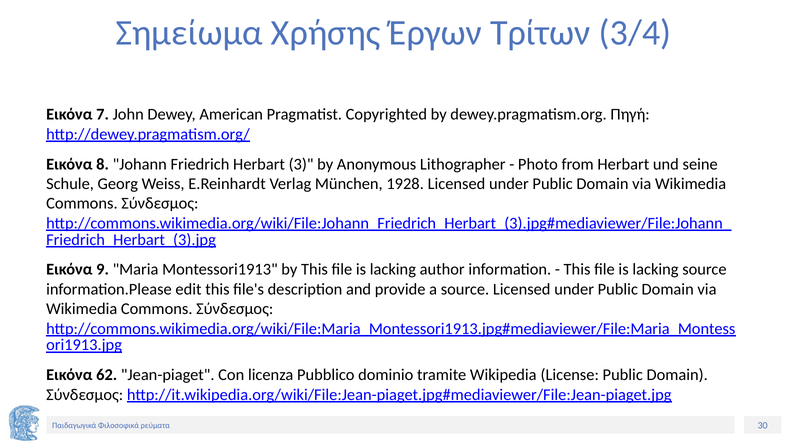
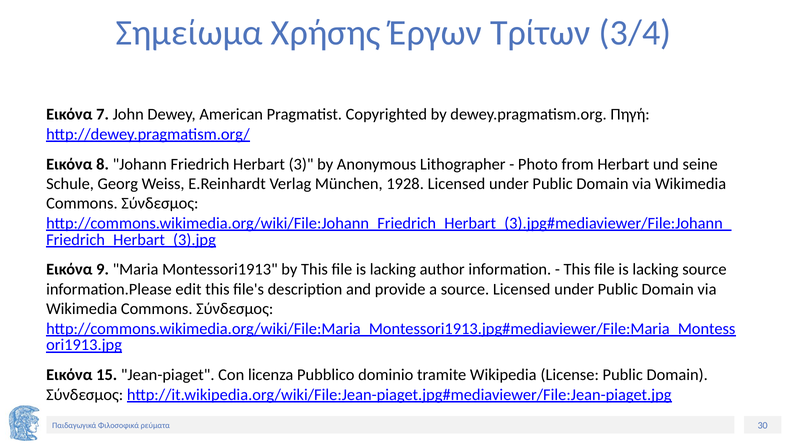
62: 62 -> 15 (107, 375)
